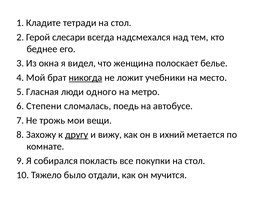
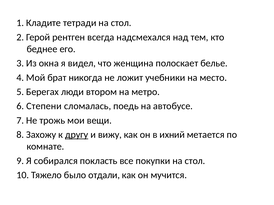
слесари: слесари -> рентген (69, 37)
никогда underline: present -> none (85, 78)
Гласная: Гласная -> Берегах (43, 92)
одного: одного -> втором (102, 92)
